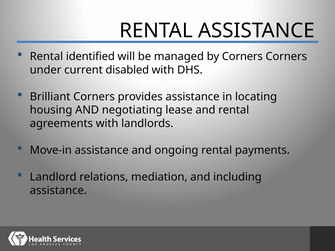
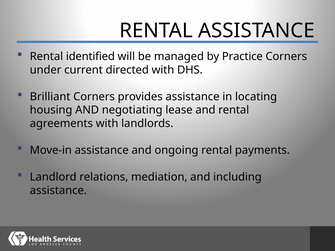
by Corners: Corners -> Practice (242, 57)
disabled: disabled -> directed (127, 70)
